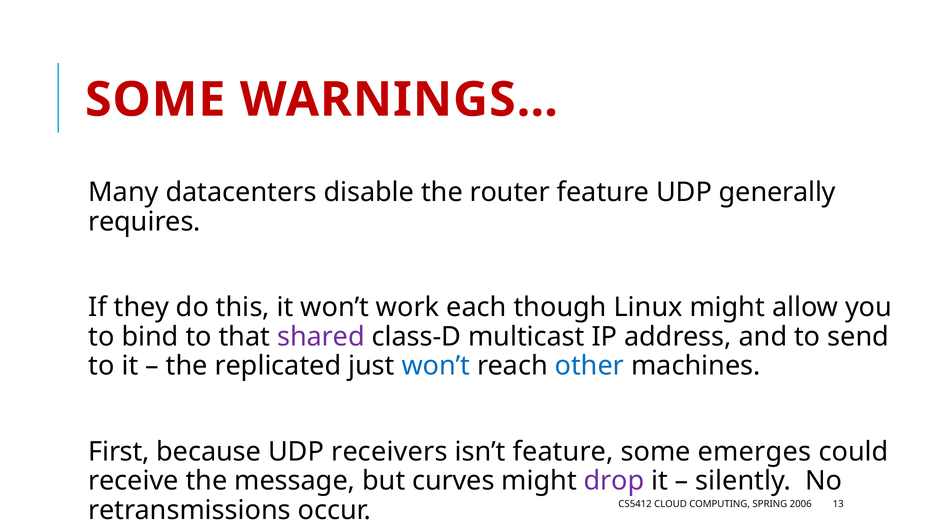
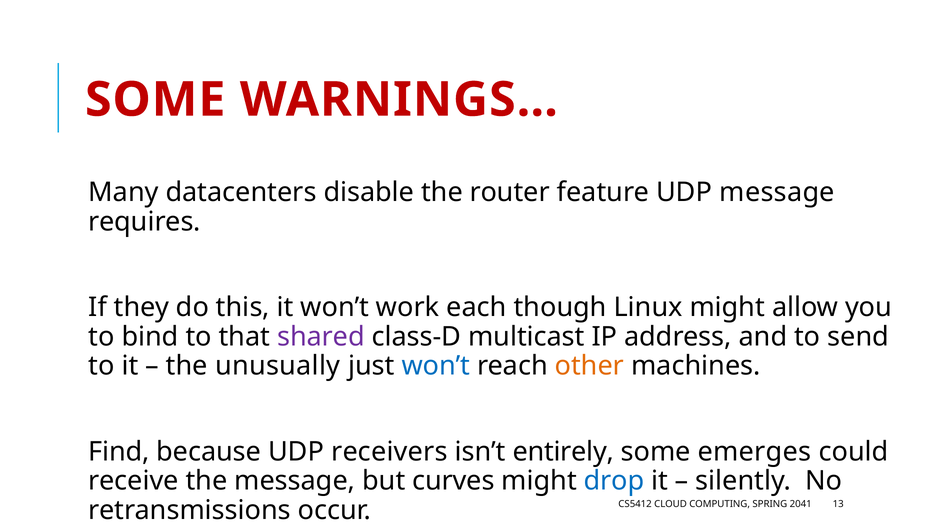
UDP generally: generally -> message (777, 192)
replicated: replicated -> unusually (278, 366)
other colour: blue -> orange (590, 366)
First: First -> Find (119, 451)
isn’t feature: feature -> entirely (563, 451)
drop colour: purple -> blue (614, 481)
2006: 2006 -> 2041 (801, 503)
